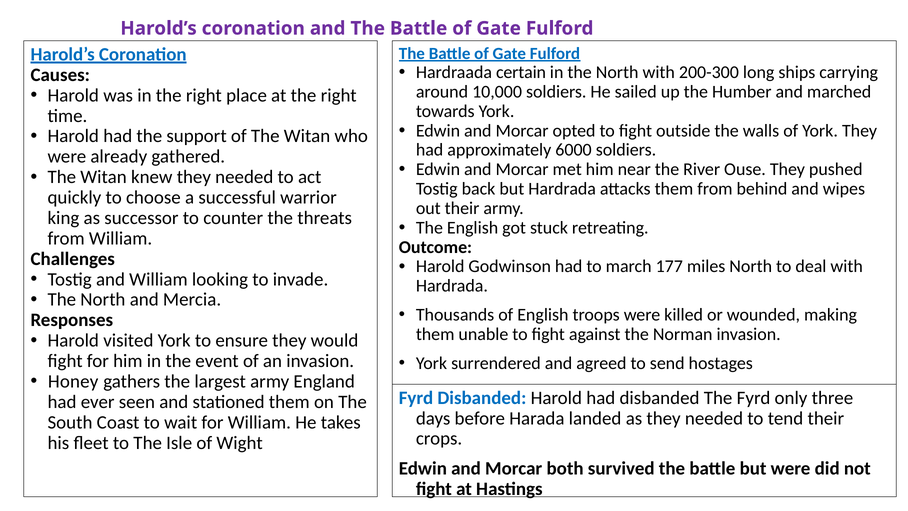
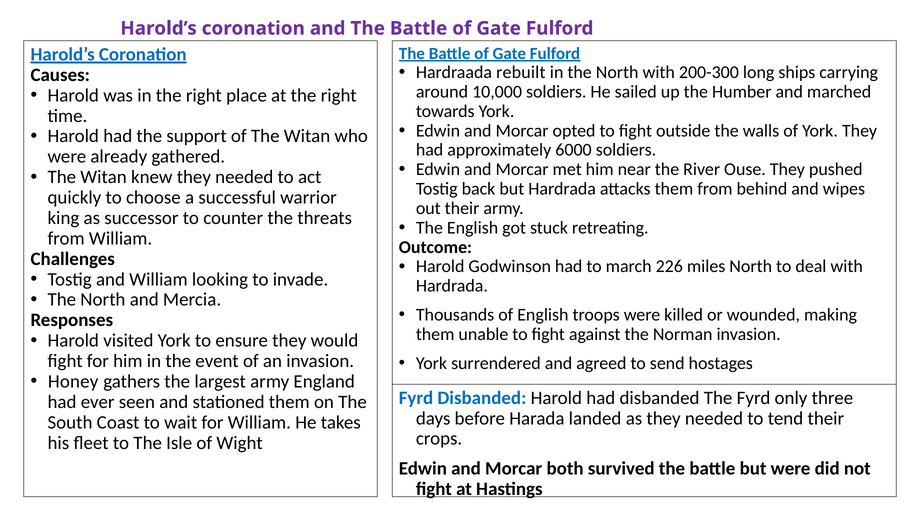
certain: certain -> rebuilt (521, 72)
177: 177 -> 226 (669, 266)
